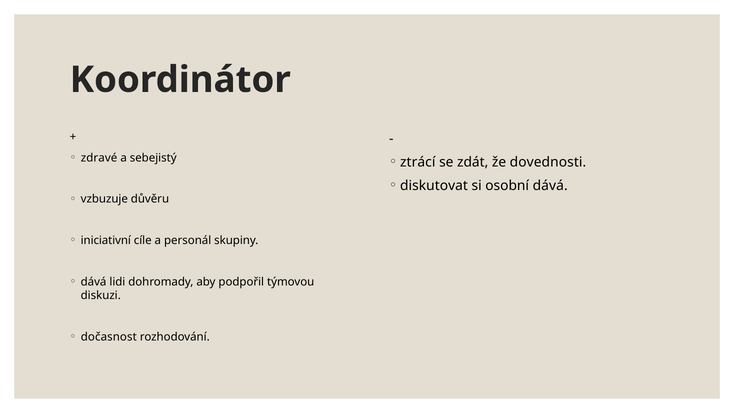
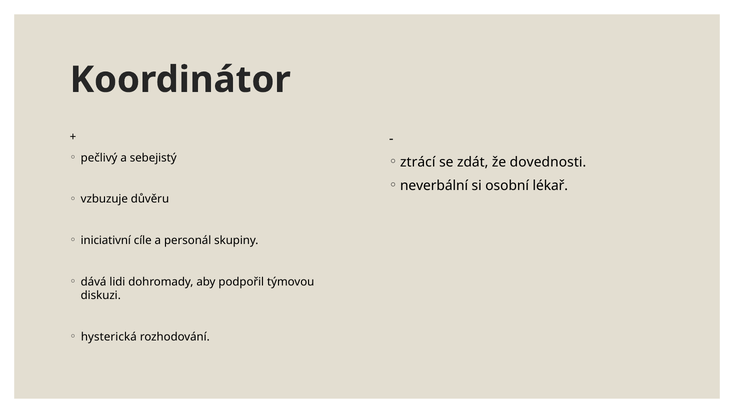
zdravé: zdravé -> pečlivý (99, 158)
diskutovat: diskutovat -> neverbální (434, 185)
osobní dává: dává -> lékař (550, 185)
dočasnost: dočasnost -> hysterická (109, 337)
